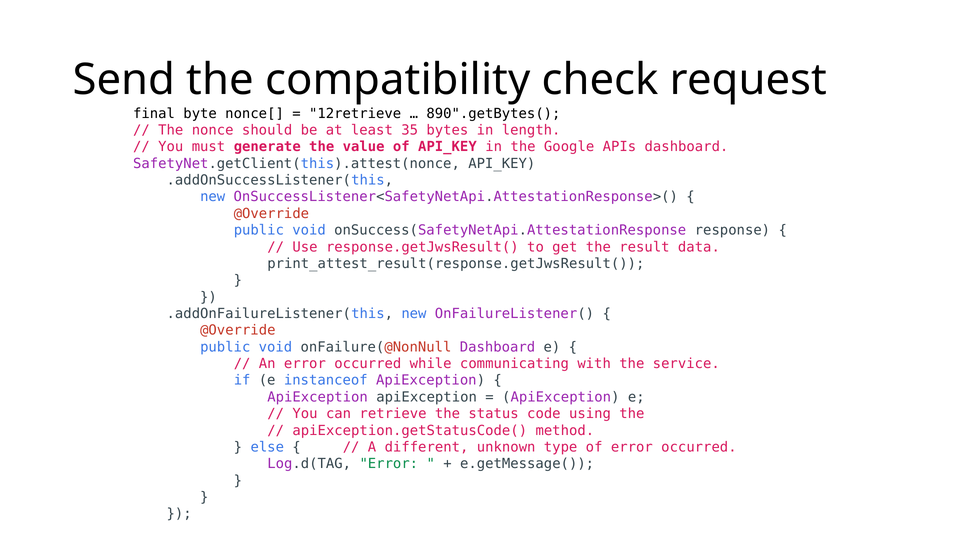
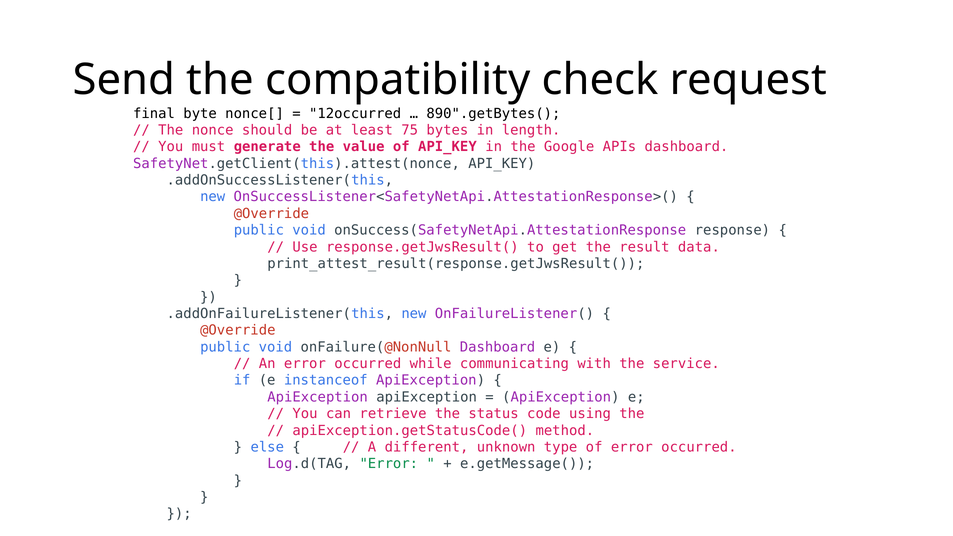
12retrieve: 12retrieve -> 12occurred (355, 113)
35: 35 -> 75 (410, 130)
